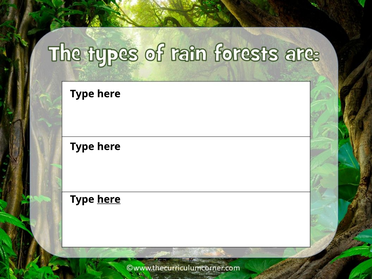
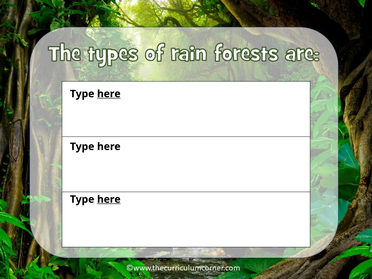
here underline: none -> present (109, 94)
